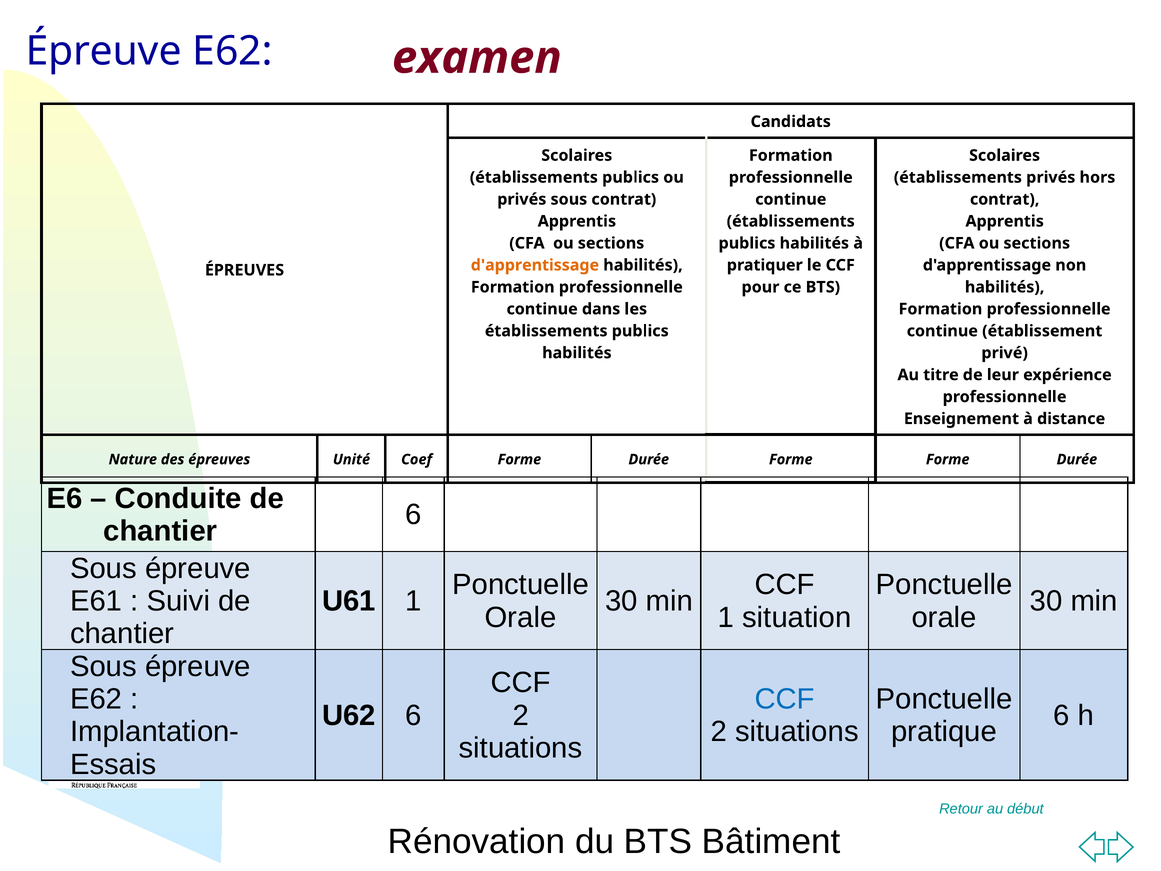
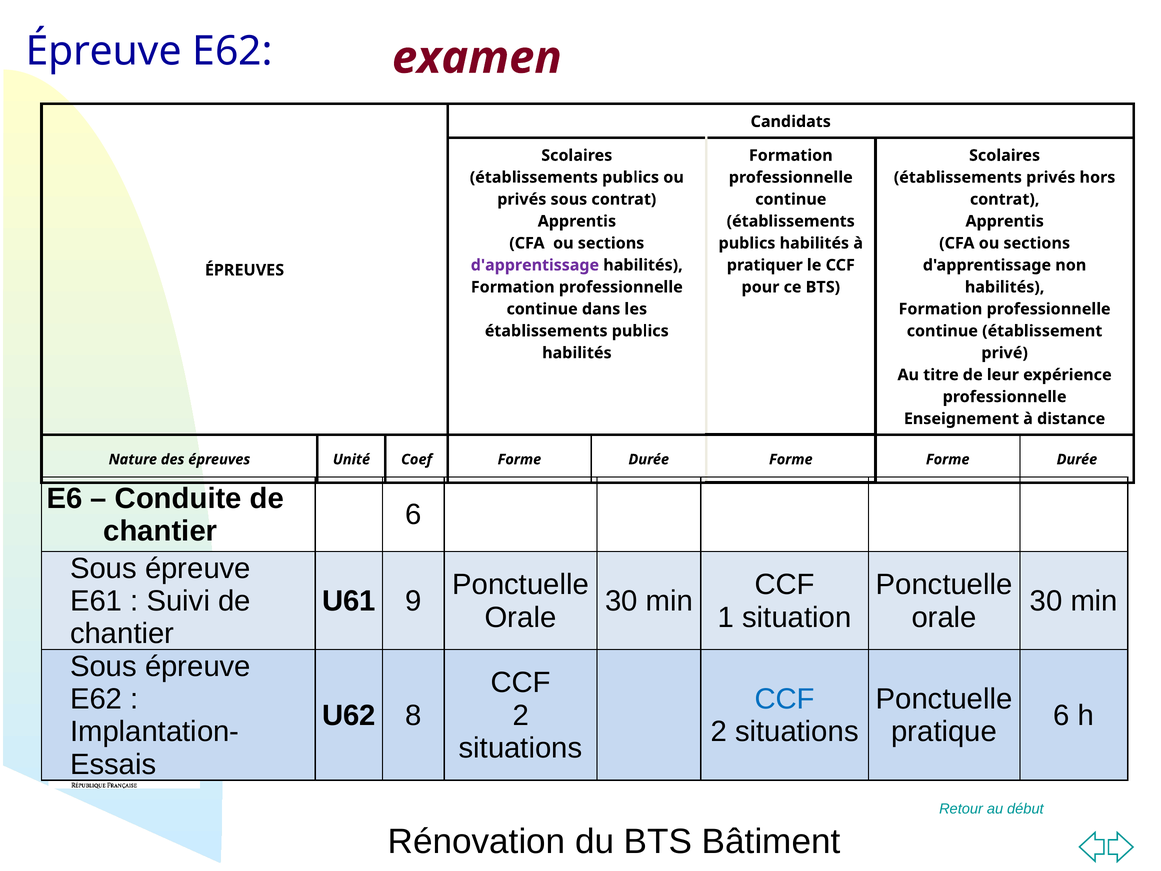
d'apprentissage colour: orange -> purple (535, 265)
U61 1: 1 -> 9 (413, 601)
U62 6: 6 -> 8 (413, 715)
